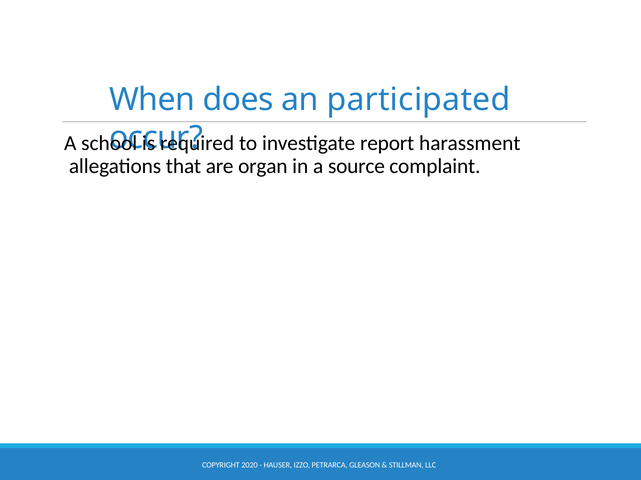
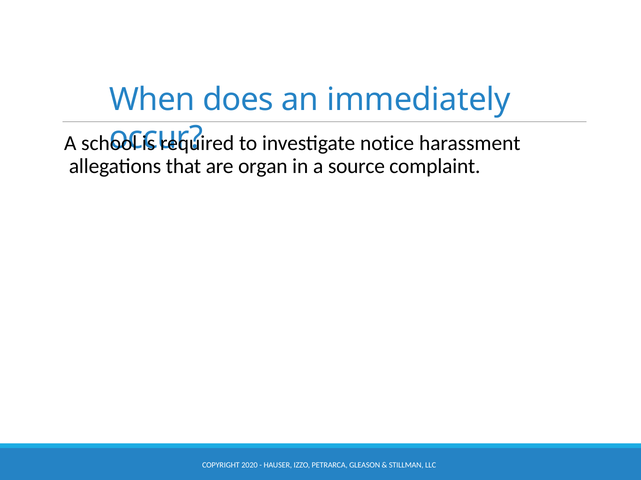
participated: participated -> immediately (419, 100)
report: report -> notice (387, 143)
